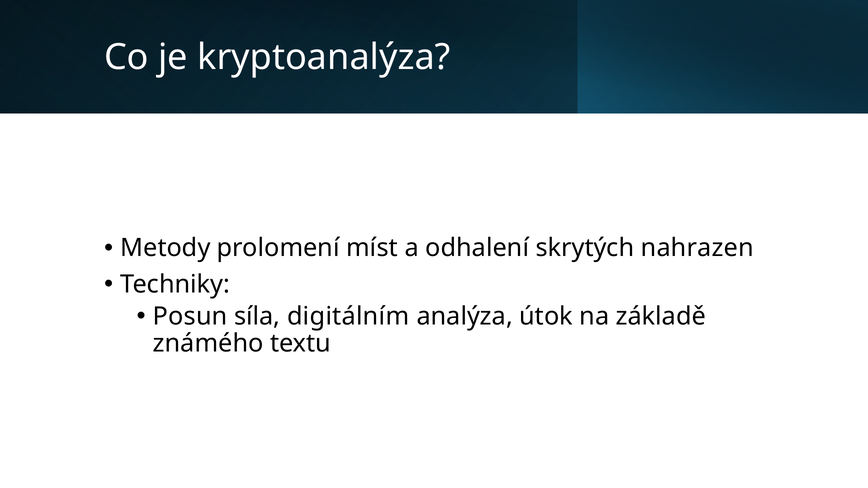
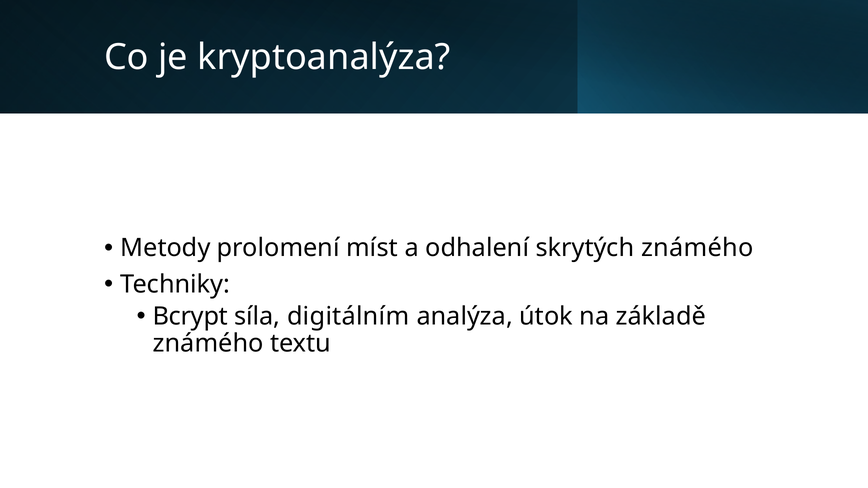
skrytých nahrazen: nahrazen -> známého (697, 248)
Posun: Posun -> Bcrypt (190, 316)
